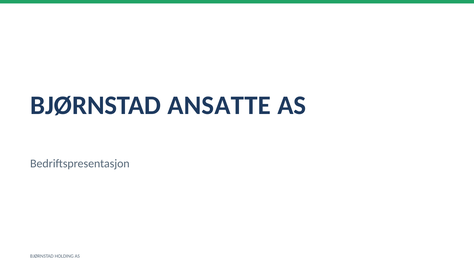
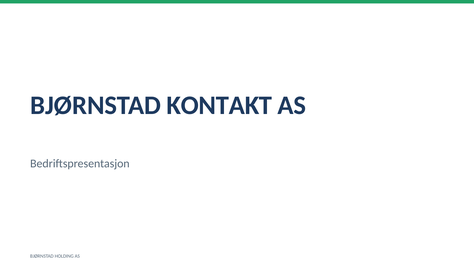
ANSATTE: ANSATTE -> KONTAKT (219, 105)
